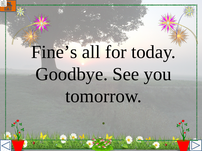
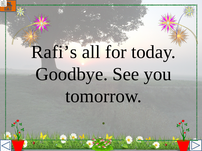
Fine’s: Fine’s -> Rafi’s (54, 52)
